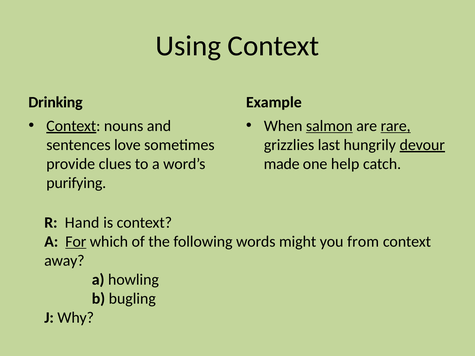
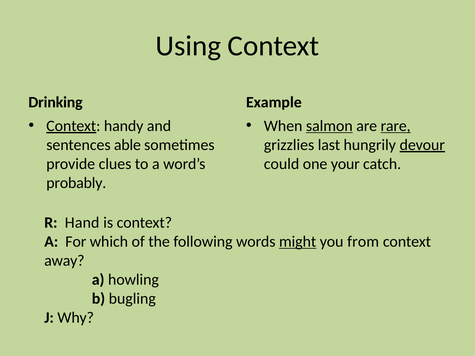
nouns: nouns -> handy (124, 126)
love: love -> able (127, 145)
made: made -> could (282, 164)
help: help -> your (345, 164)
purifying: purifying -> probably (76, 183)
For underline: present -> none (76, 242)
might underline: none -> present (298, 242)
